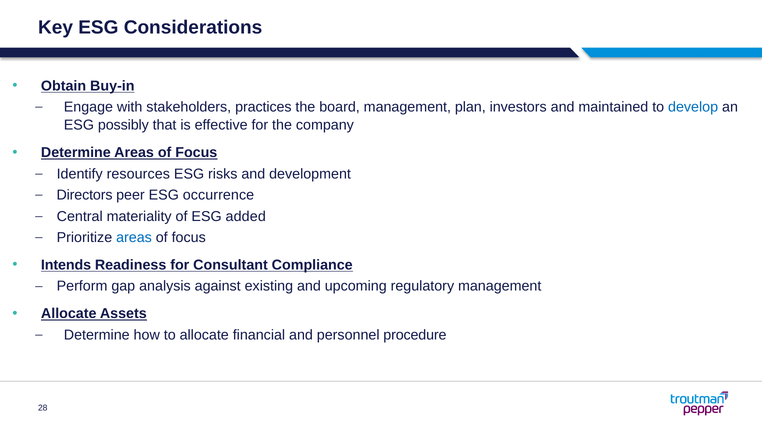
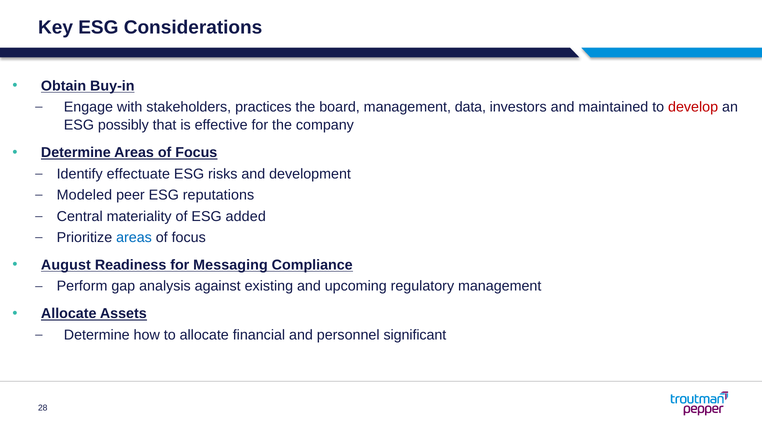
plan: plan -> data (470, 107)
develop colour: blue -> red (693, 107)
resources: resources -> effectuate (138, 174)
Directors: Directors -> Modeled (84, 195)
occurrence: occurrence -> reputations (218, 195)
Intends: Intends -> August (66, 265)
Consultant: Consultant -> Messaging (230, 265)
procedure: procedure -> significant (415, 335)
